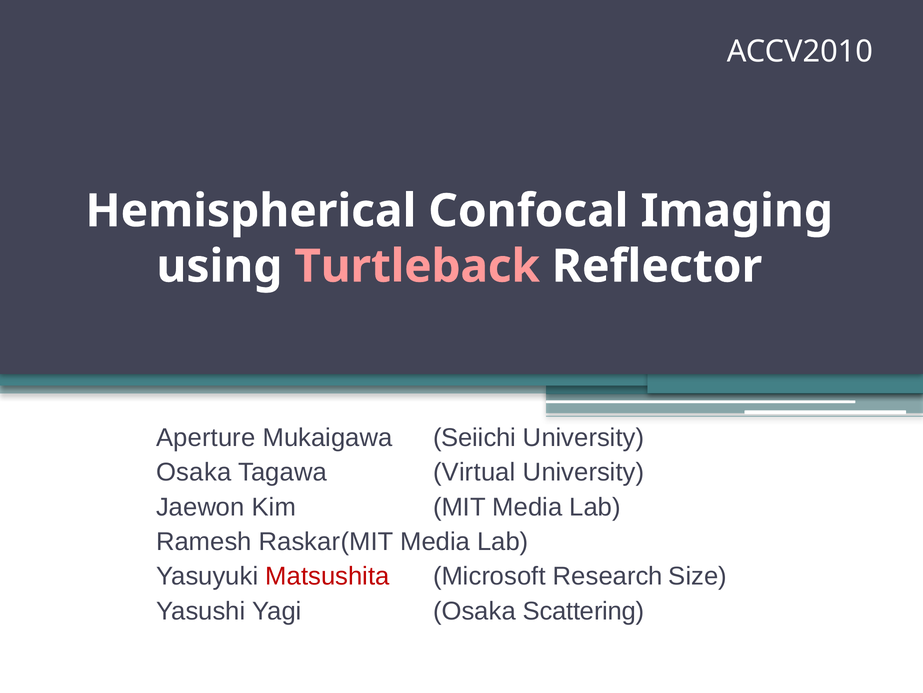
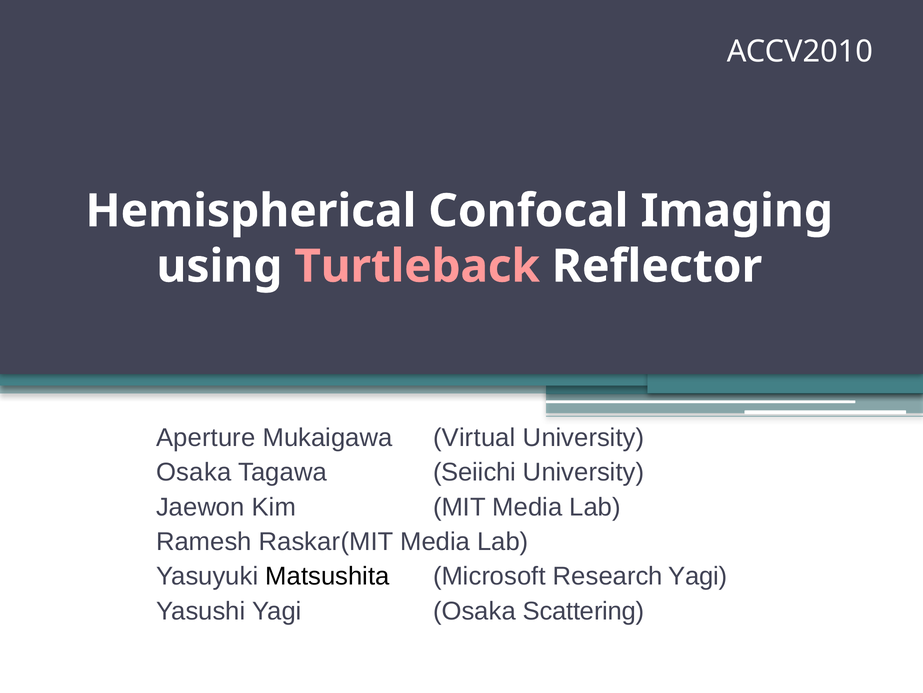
Seiichi: Seiichi -> Virtual (474, 437)
Virtual: Virtual -> Seiichi (475, 472)
Matsushita colour: red -> black (328, 576)
Research Size: Size -> Yagi (698, 576)
